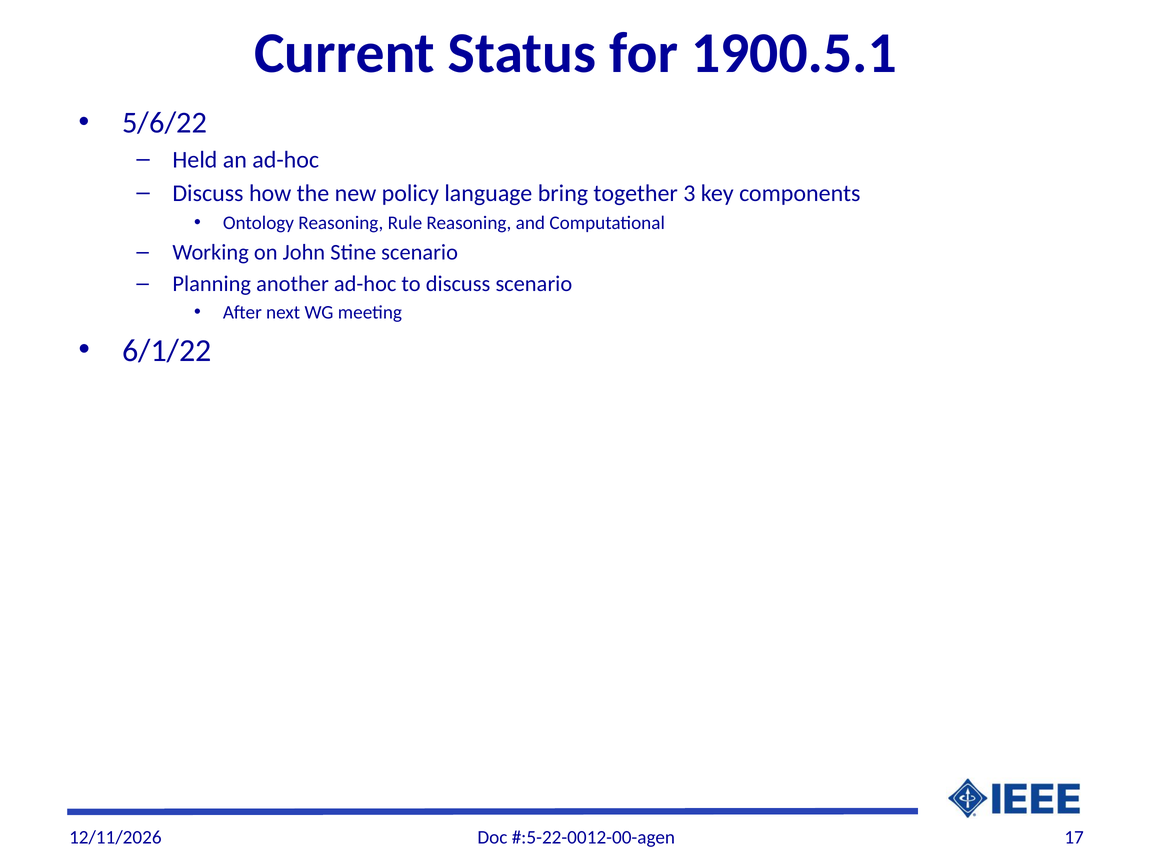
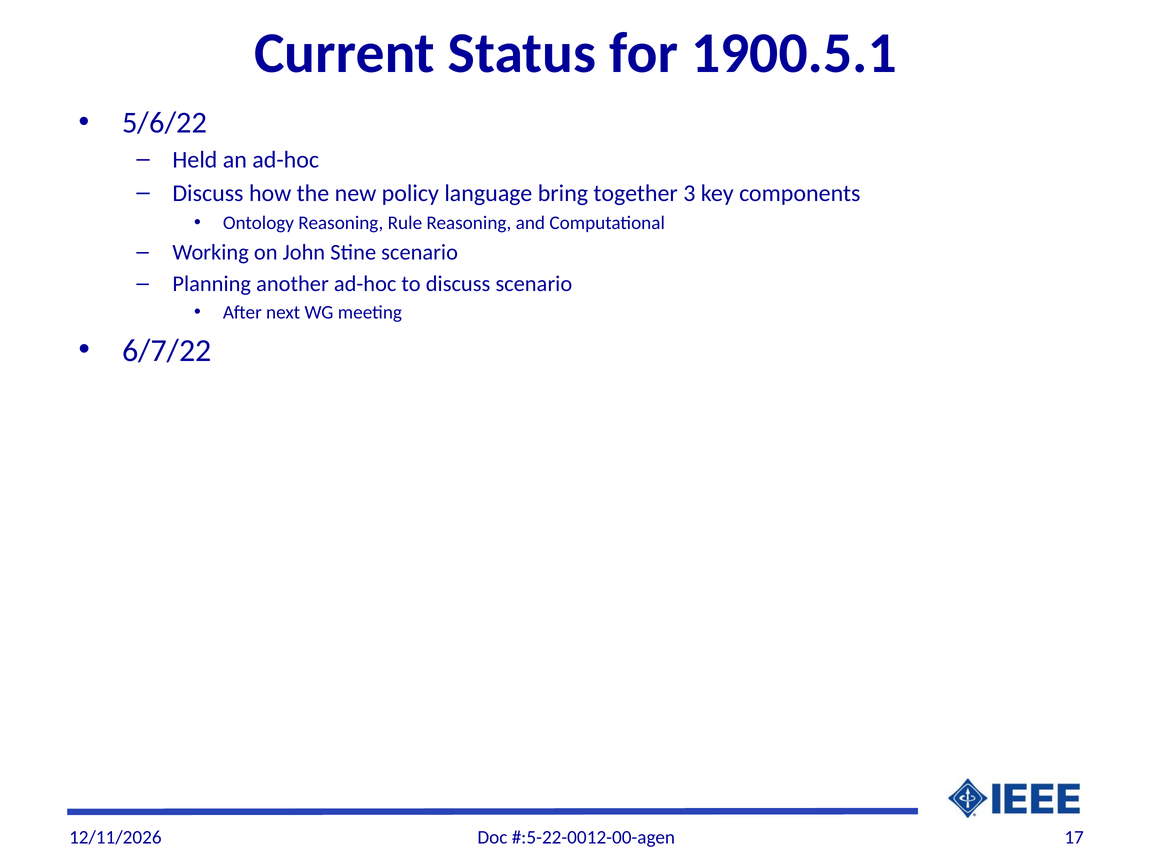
6/1/22: 6/1/22 -> 6/7/22 (167, 351)
